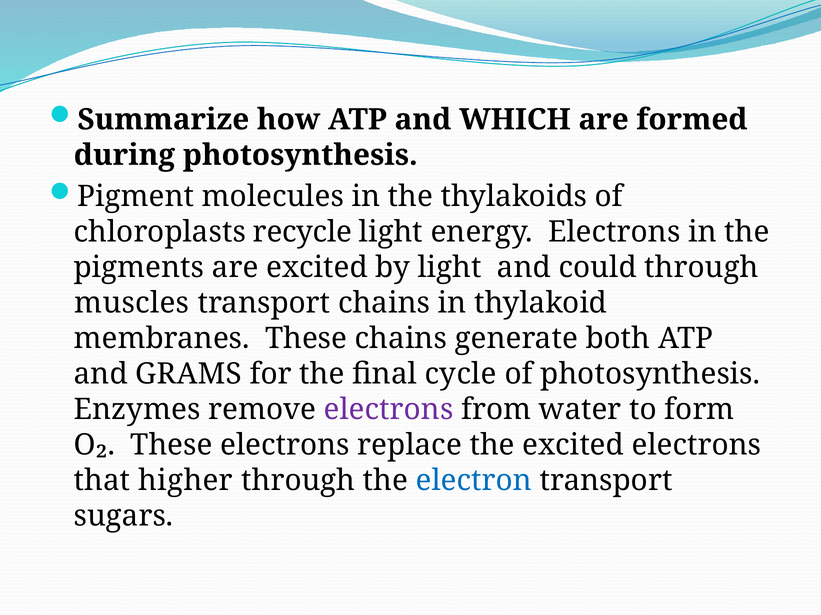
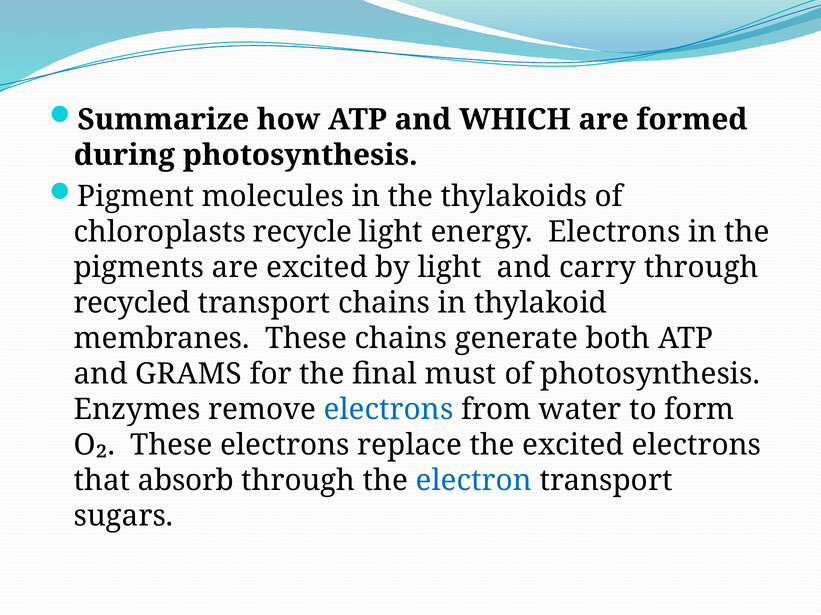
could: could -> carry (598, 268)
muscles: muscles -> recycled (132, 303)
cycle: cycle -> must (461, 375)
electrons colour: purple -> blue (389, 410)
higher: higher -> absorb (186, 481)
